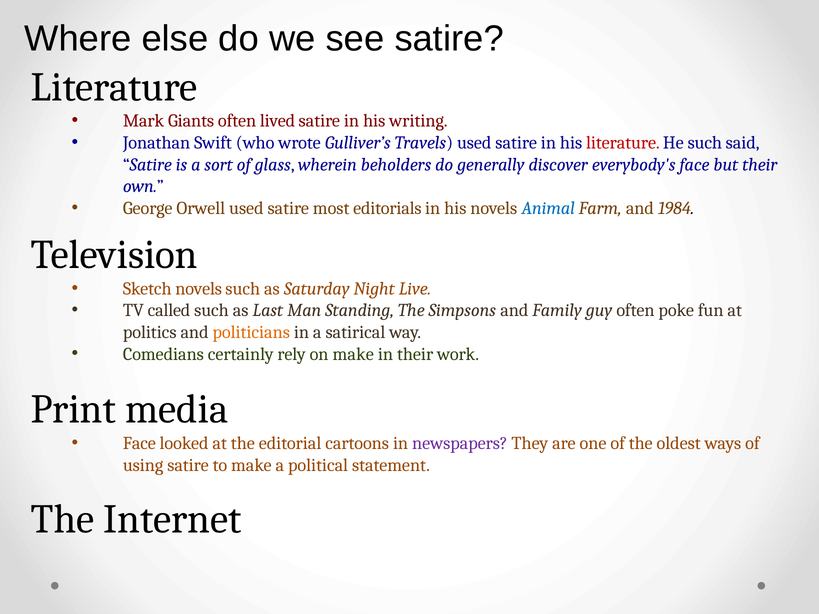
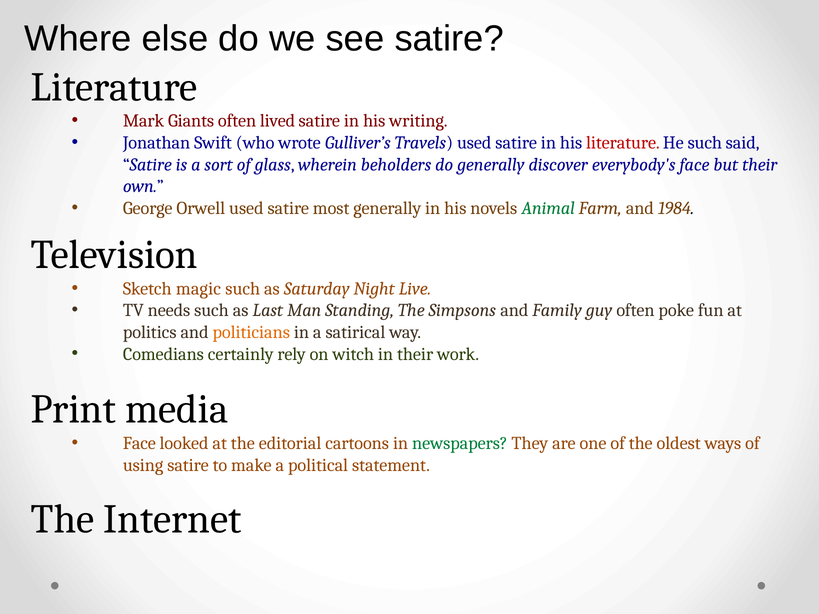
most editorials: editorials -> generally (387, 208)
Animal colour: blue -> green (548, 208)
Sketch novels: novels -> magic (198, 289)
called: called -> needs (169, 311)
on make: make -> witch (353, 354)
newspapers colour: purple -> green (460, 443)
